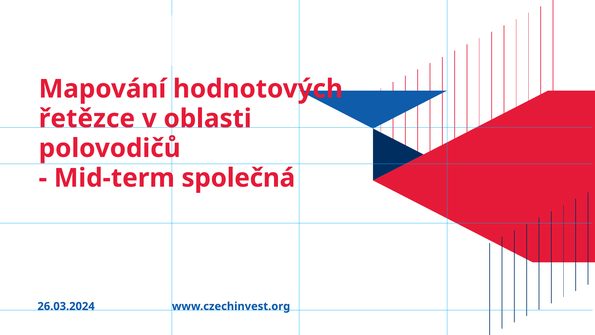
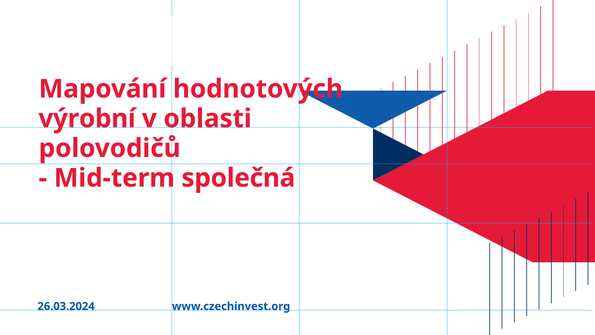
řetězce: řetězce -> výrobní (87, 119)
